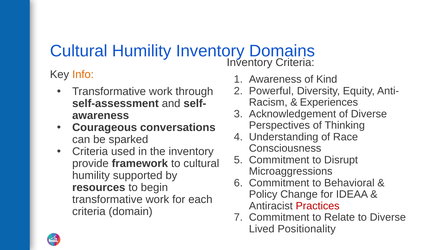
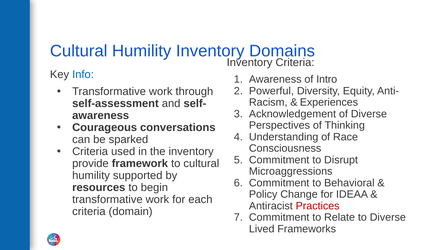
Info colour: orange -> blue (83, 75)
Kind: Kind -> Intro (327, 80)
Positionality: Positionality -> Frameworks (307, 229)
